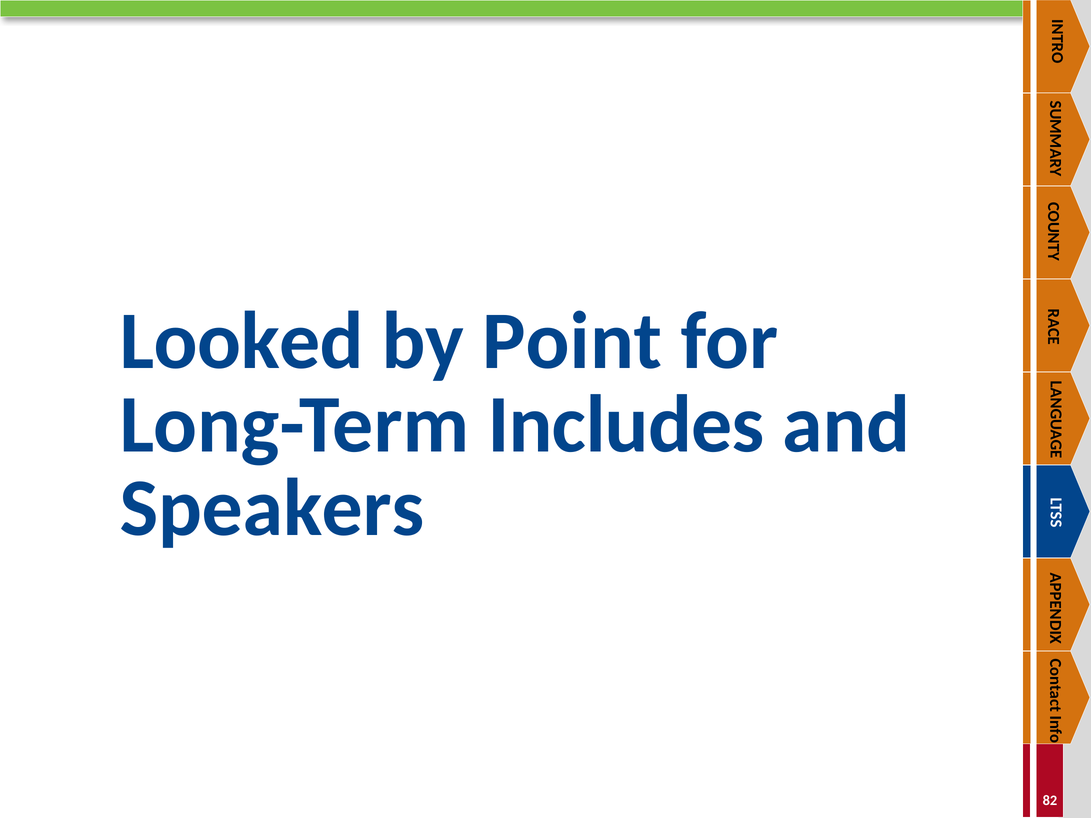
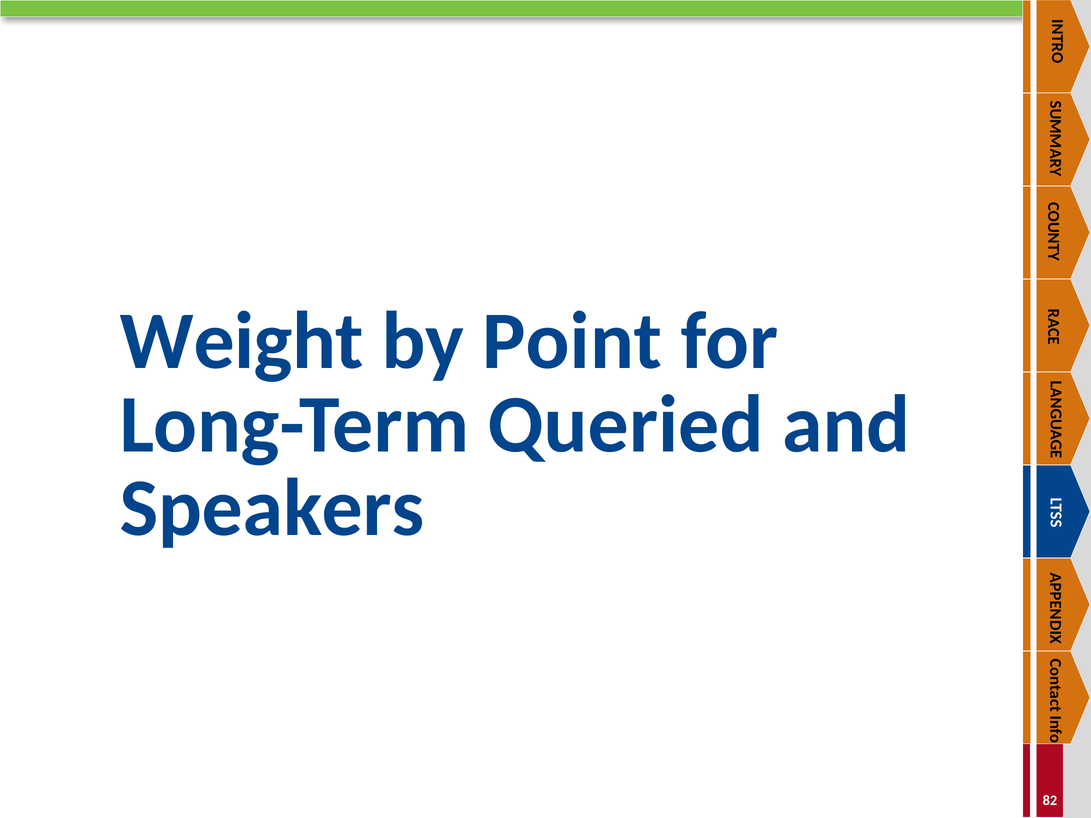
Looked: Looked -> Weight (242, 341)
Includes: Includes -> Queried (626, 425)
